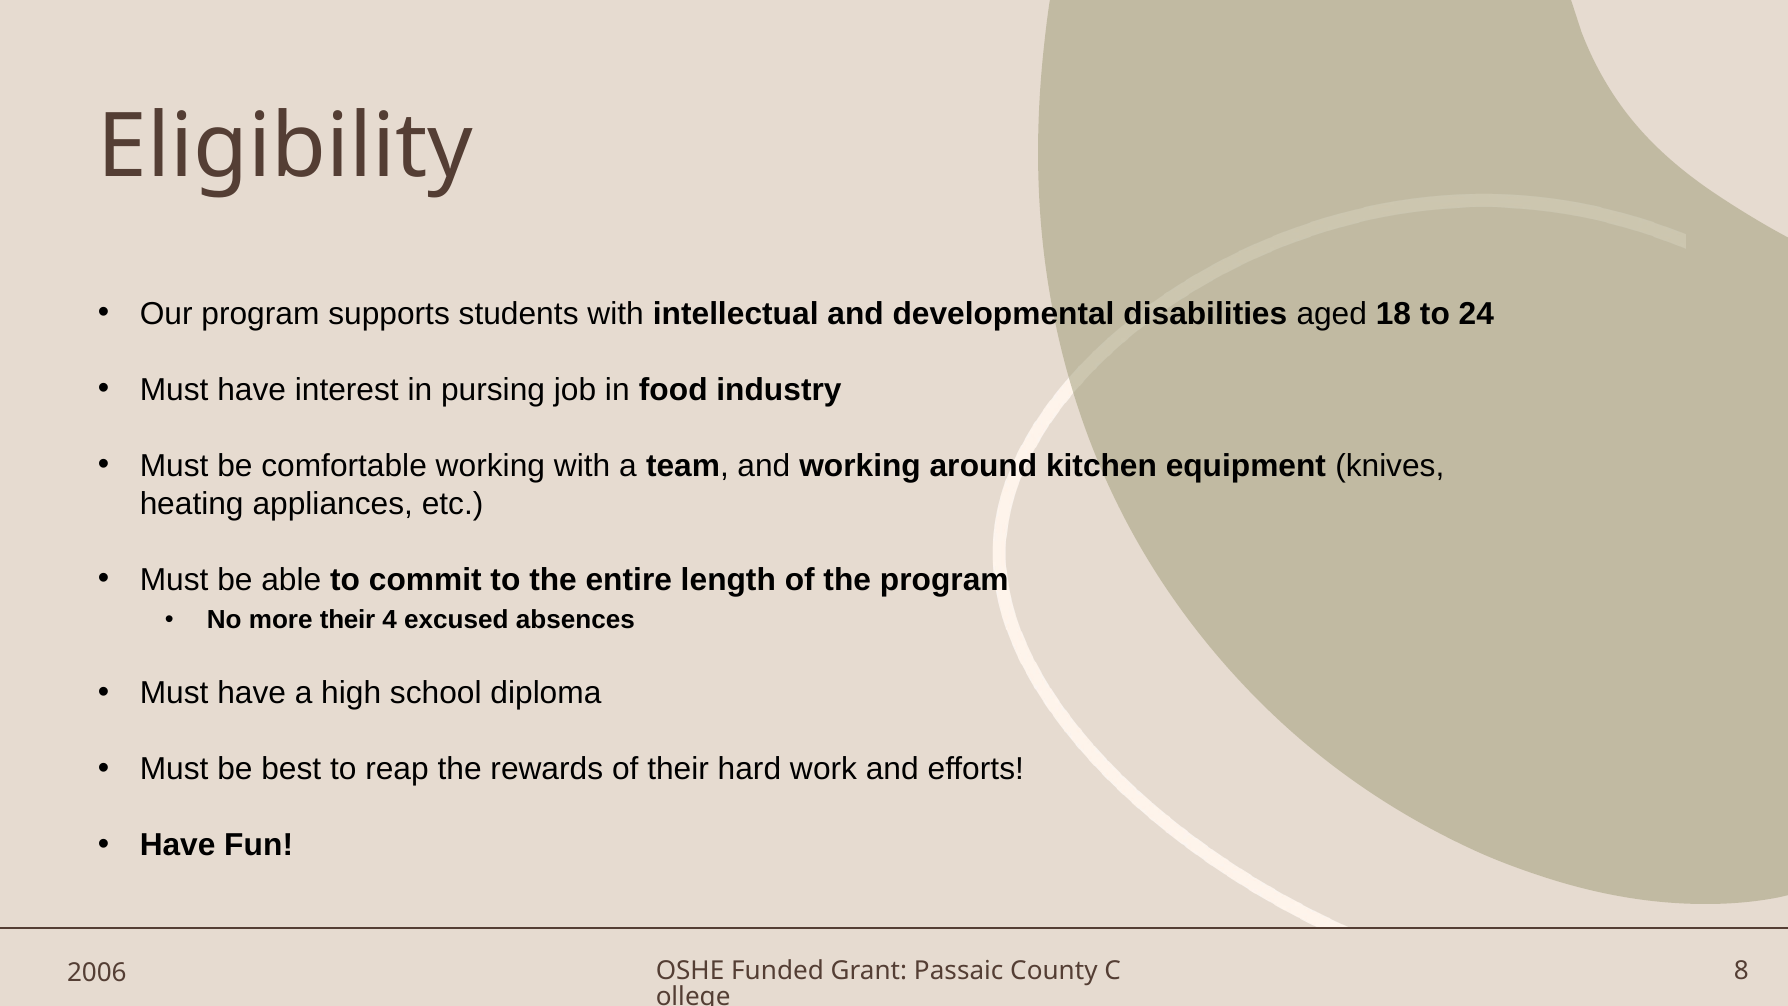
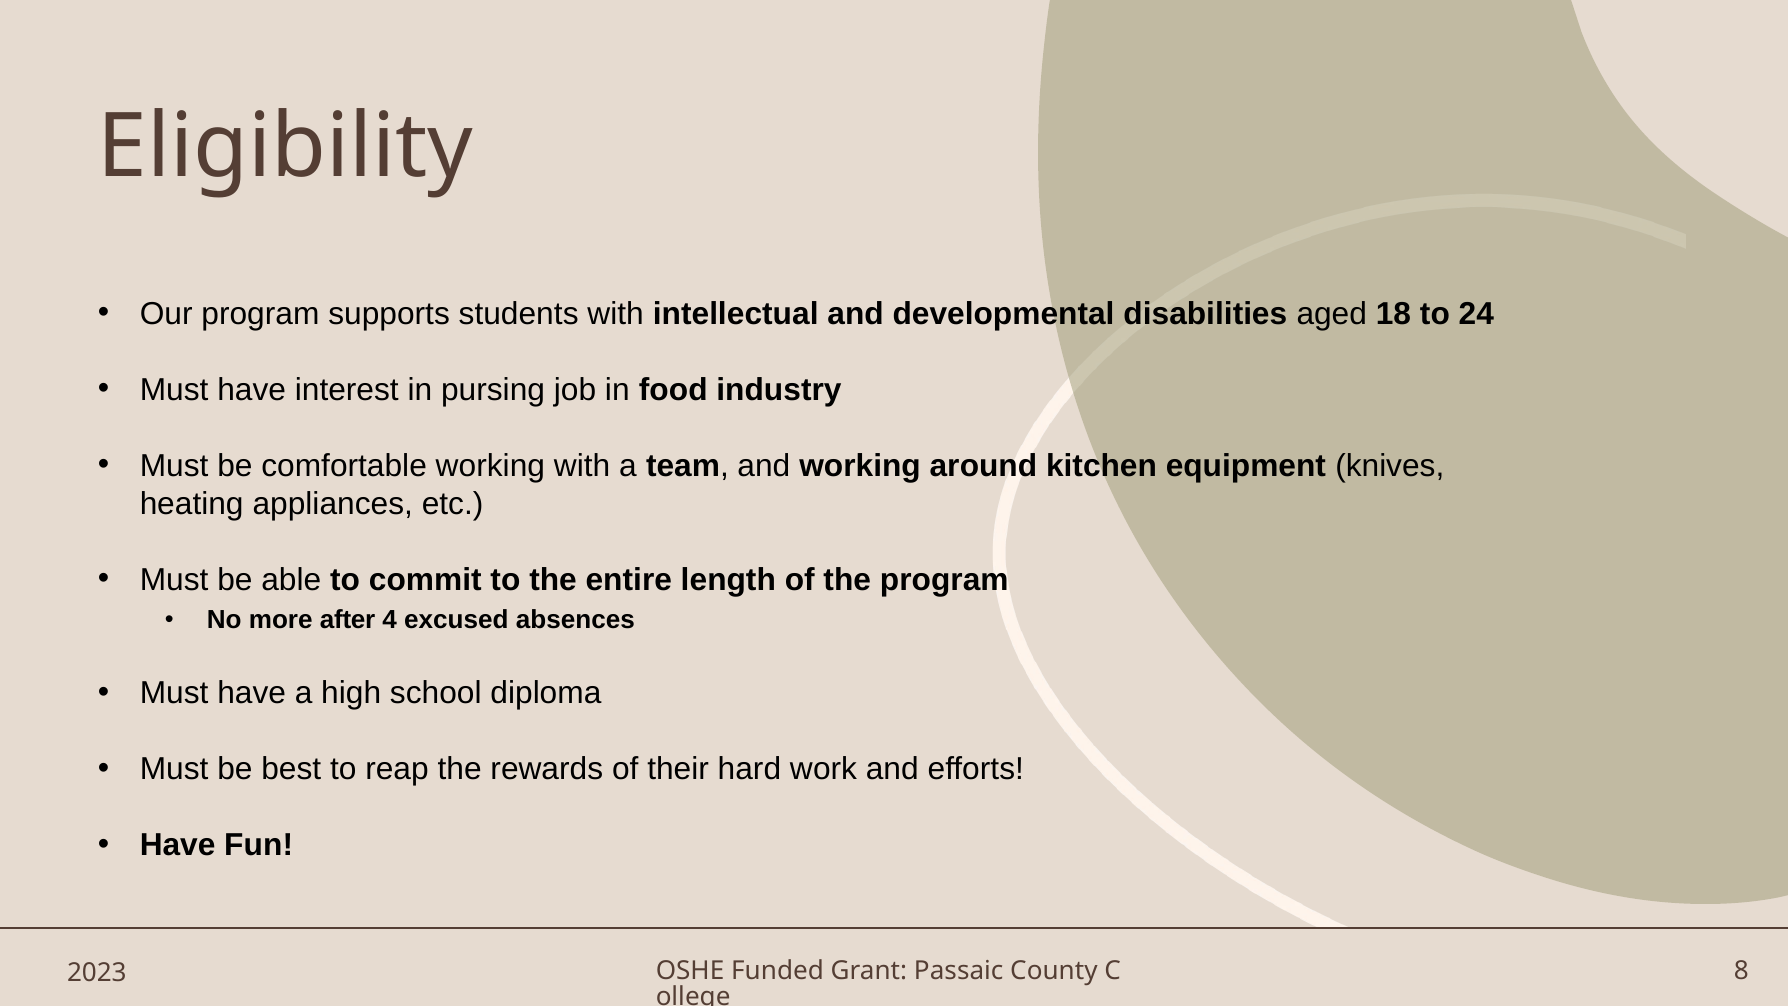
more their: their -> after (348, 620)
2006: 2006 -> 2023 (97, 973)
